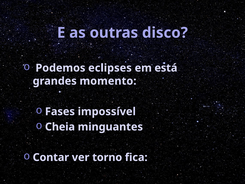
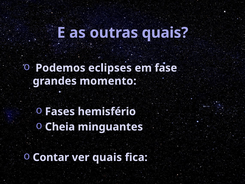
outras disco: disco -> quais (165, 33)
está: está -> fase (166, 68)
impossível: impossível -> hemisfério (107, 111)
ver torno: torno -> quais (107, 157)
